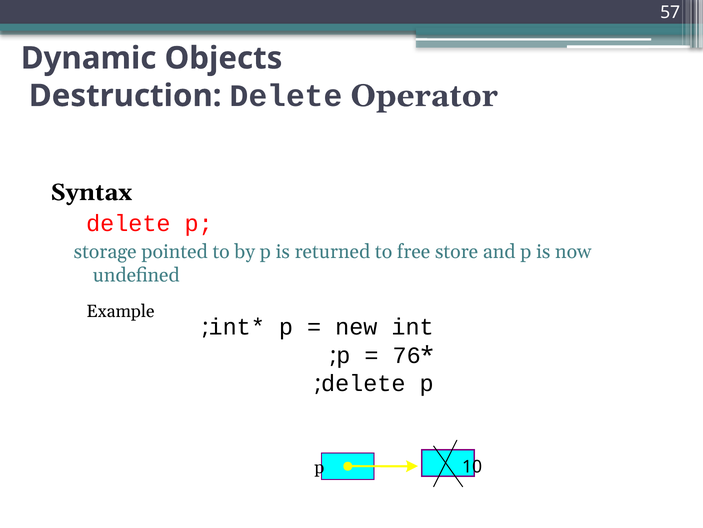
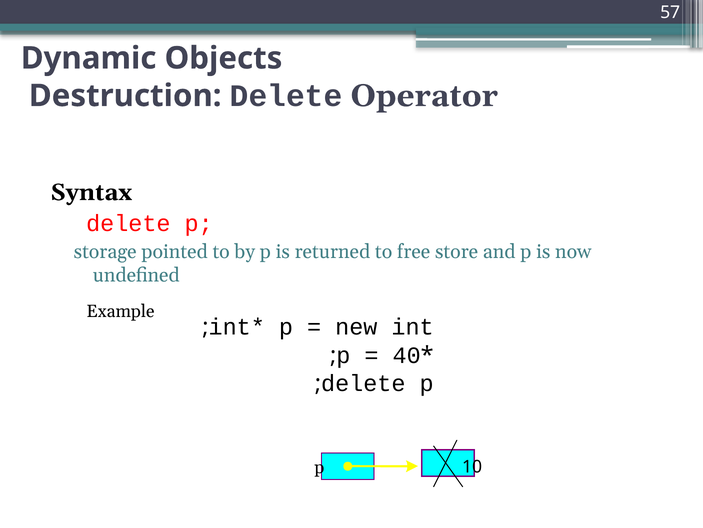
76: 76 -> 40 (407, 355)
